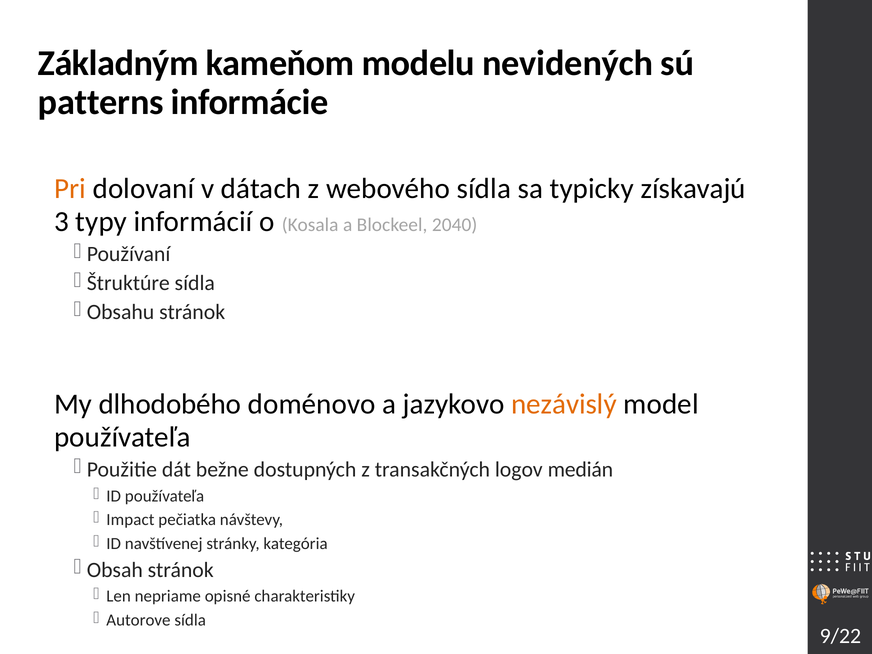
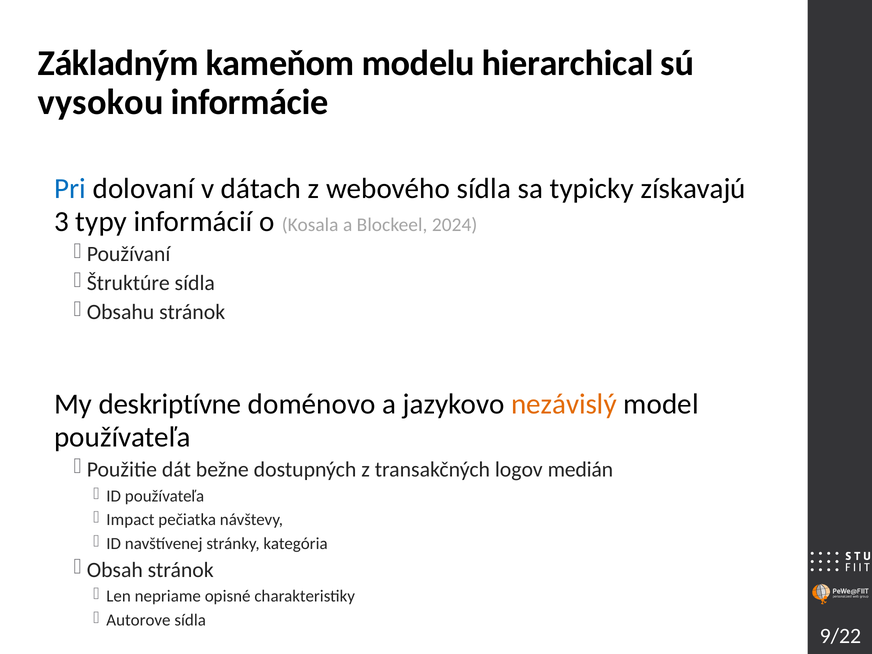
nevidených: nevidených -> hierarchical (568, 63)
patterns: patterns -> vysokou (101, 102)
Pri colour: orange -> blue (70, 189)
2040: 2040 -> 2024 (455, 225)
dlhodobého: dlhodobého -> deskriptívne (170, 404)
